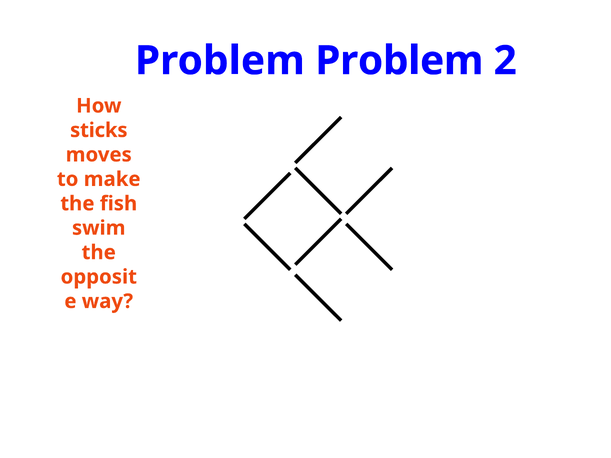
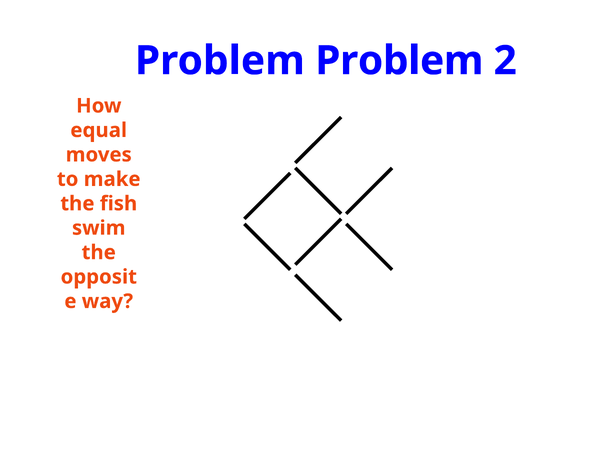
sticks: sticks -> equal (99, 130)
